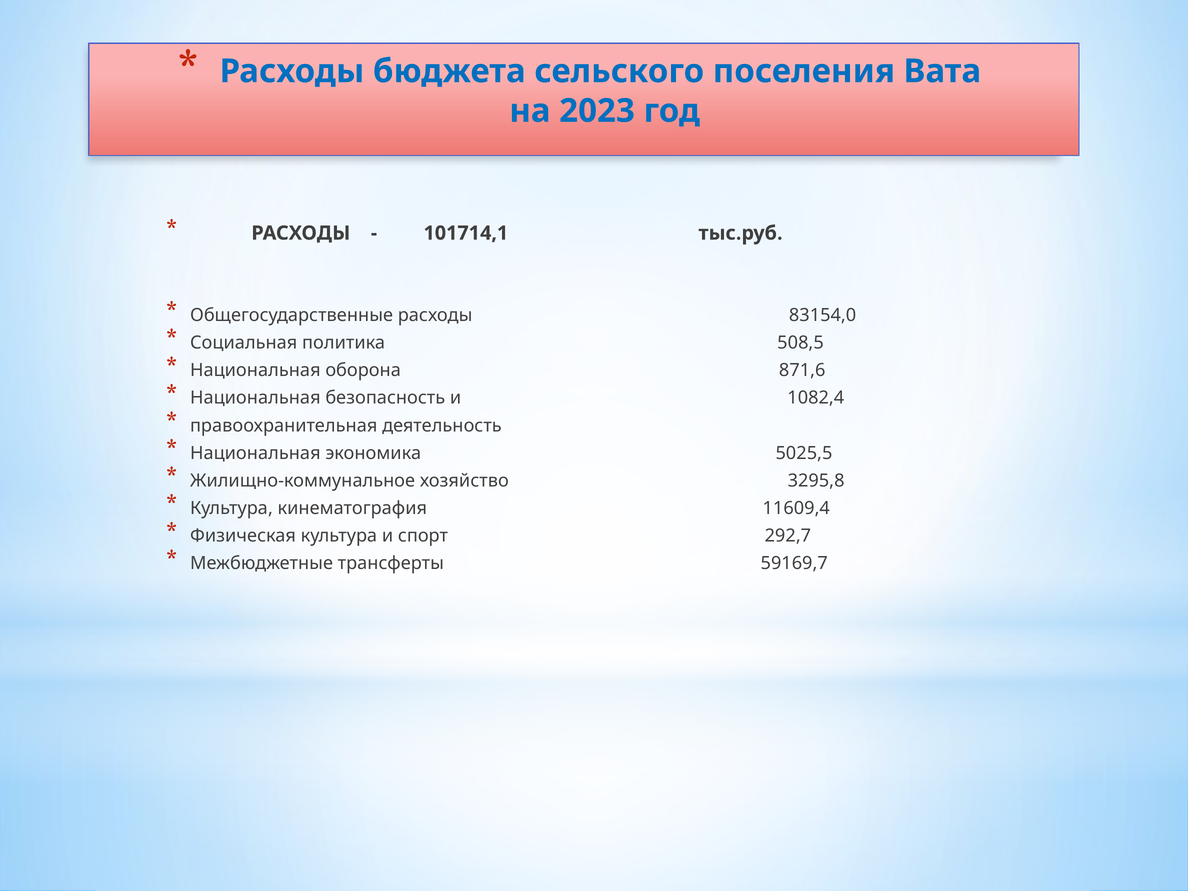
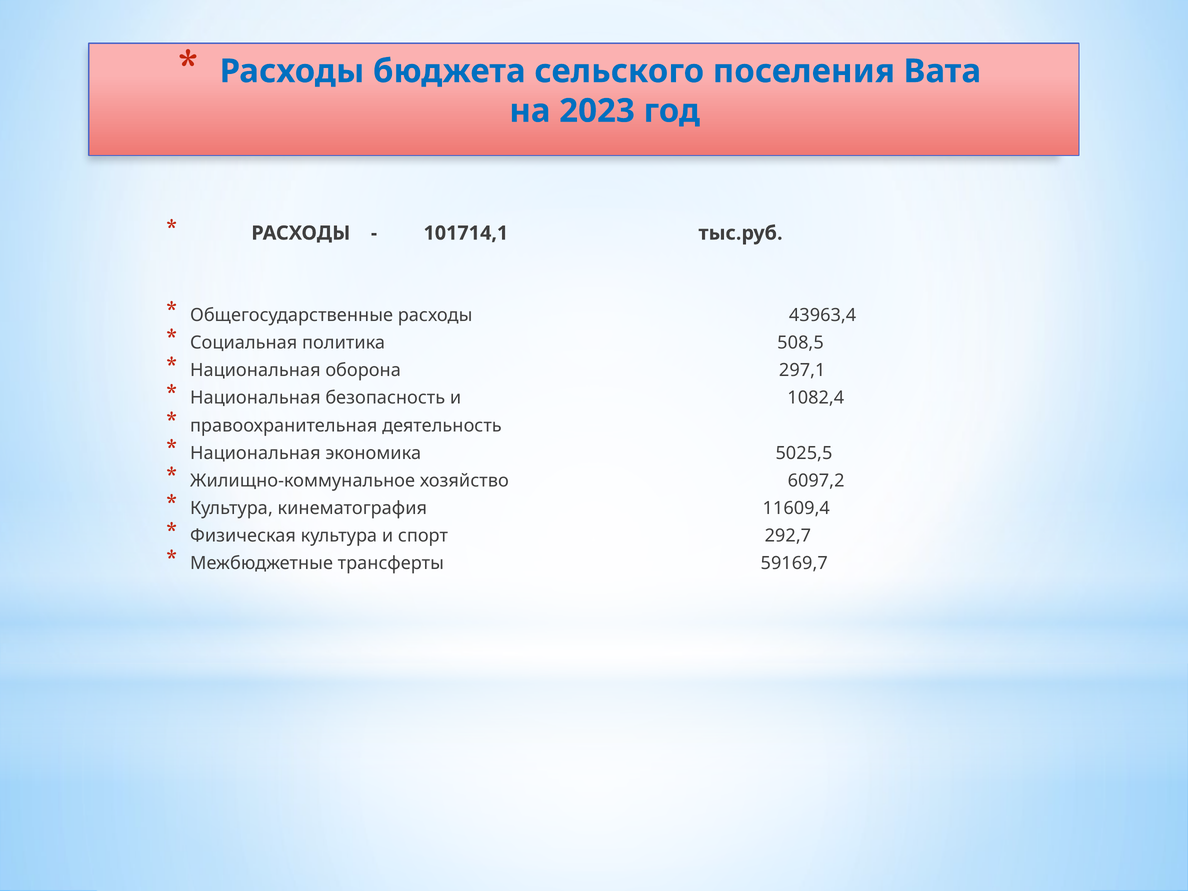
83154,0: 83154,0 -> 43963,4 (823, 315)
871,6: 871,6 -> 297,1 (802, 370)
3295,8: 3295,8 -> 6097,2 (816, 481)
